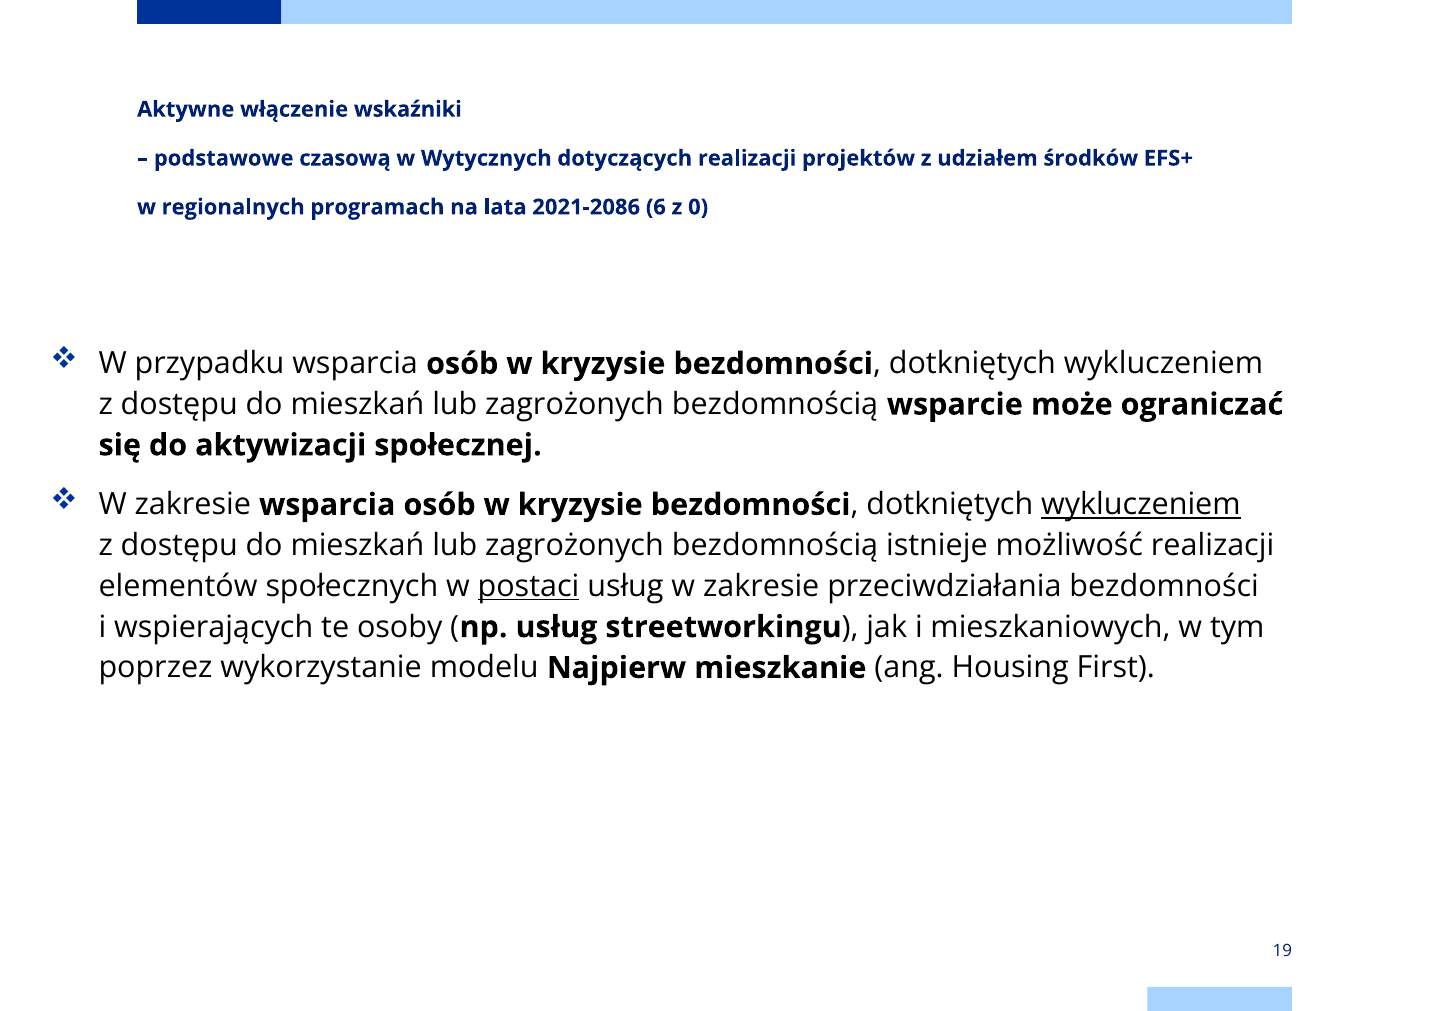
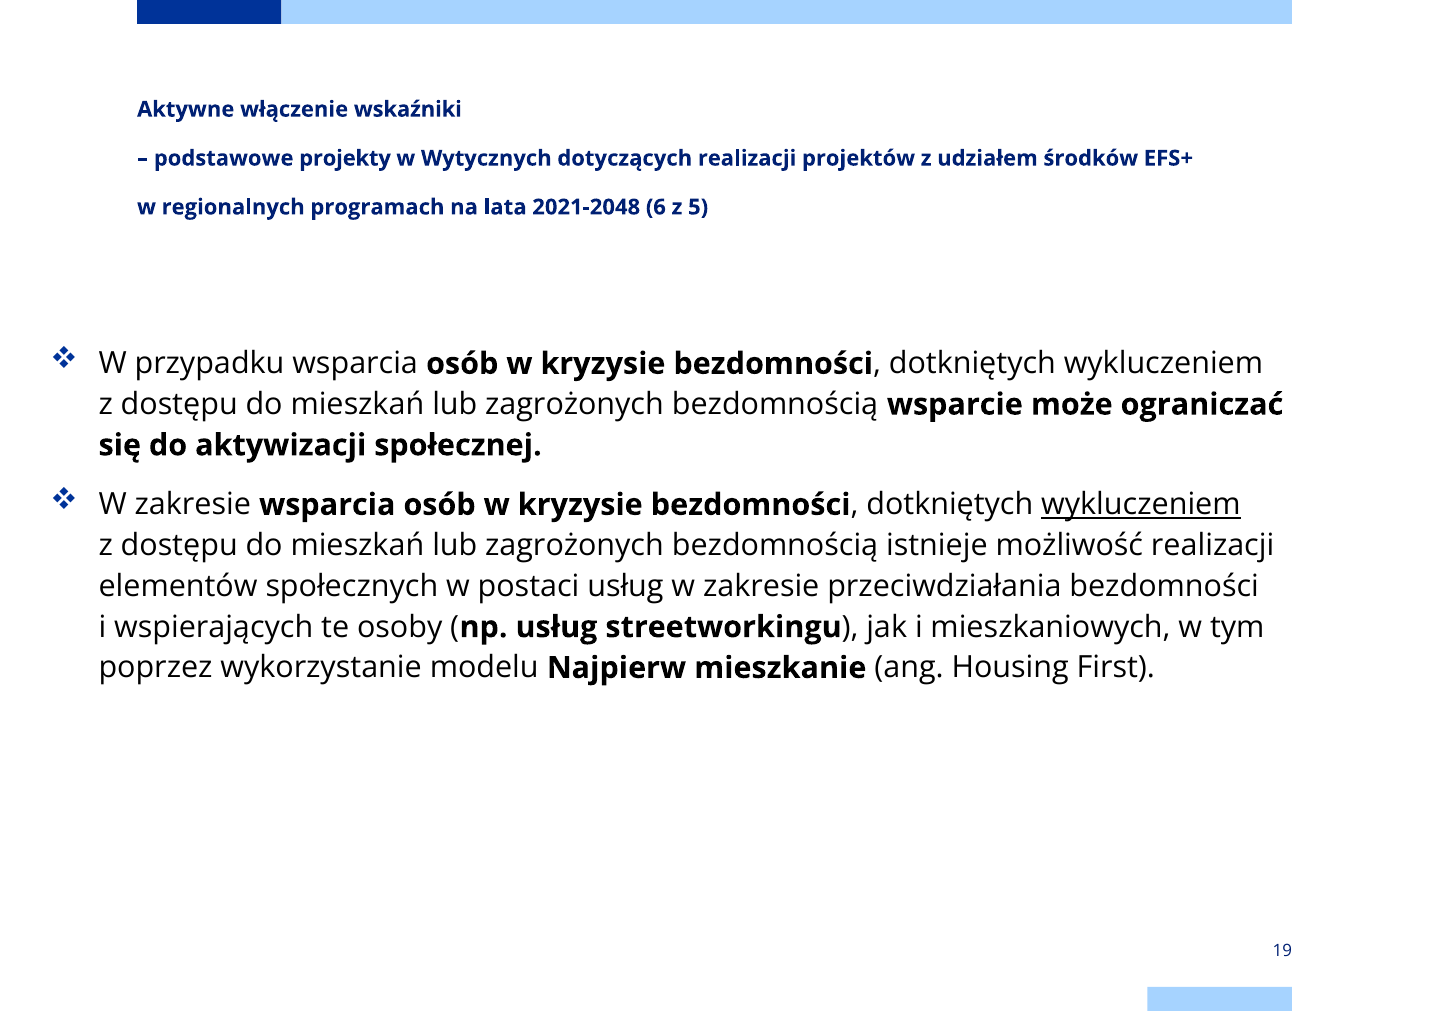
czasową: czasową -> projekty (345, 158)
2021-2086: 2021-2086 -> 2021-2048 (586, 207)
0: 0 -> 5 (698, 207)
postaci underline: present -> none (529, 586)
